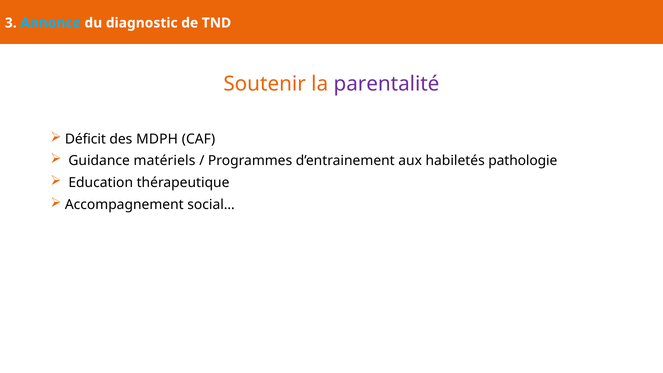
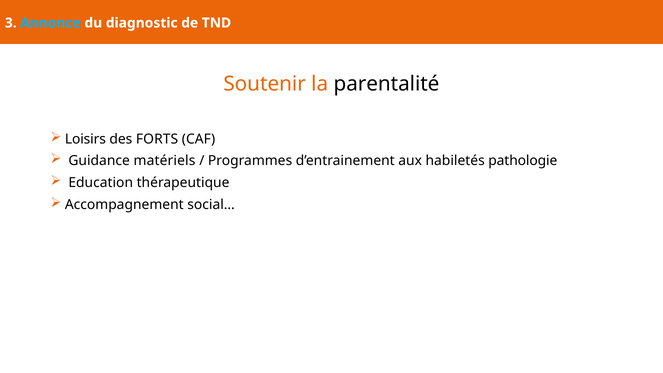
parentalité colour: purple -> black (387, 84)
Déficit: Déficit -> Loisirs (85, 139)
MDPH: MDPH -> FORTS (157, 139)
